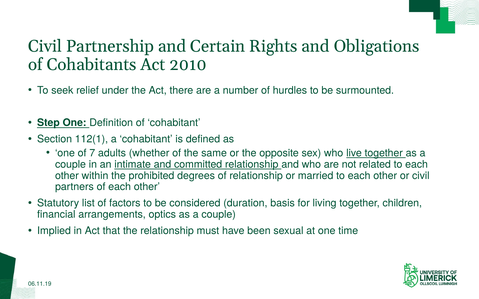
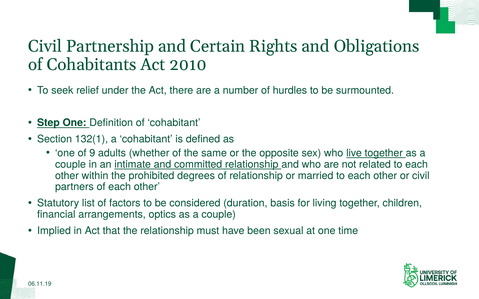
112(1: 112(1 -> 132(1 (91, 139)
7: 7 -> 9 (92, 153)
